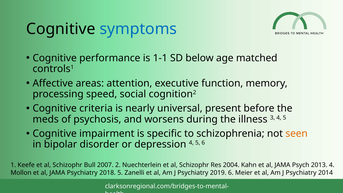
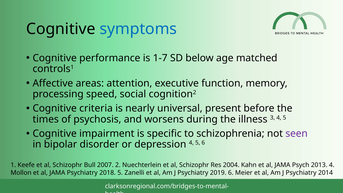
1-1: 1-1 -> 1-7 (160, 58)
meds: meds -> times (46, 119)
seen colour: orange -> purple (297, 134)
